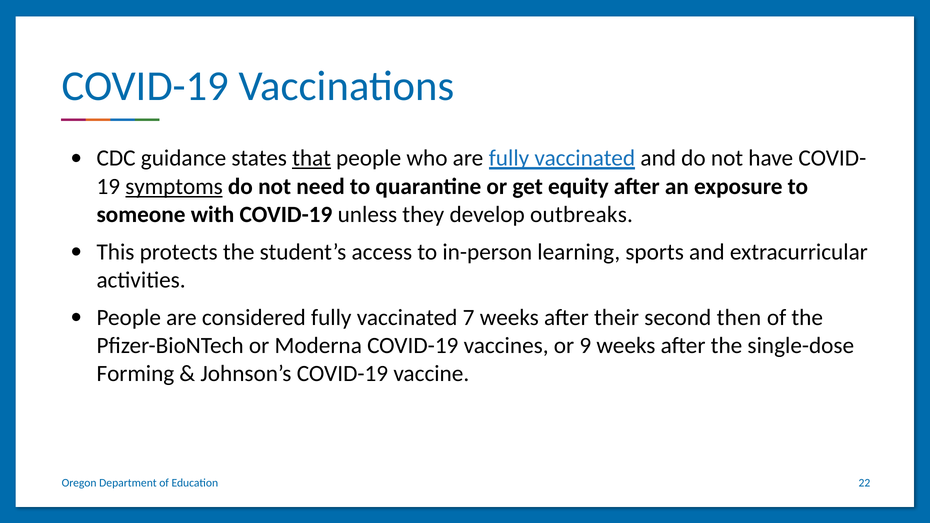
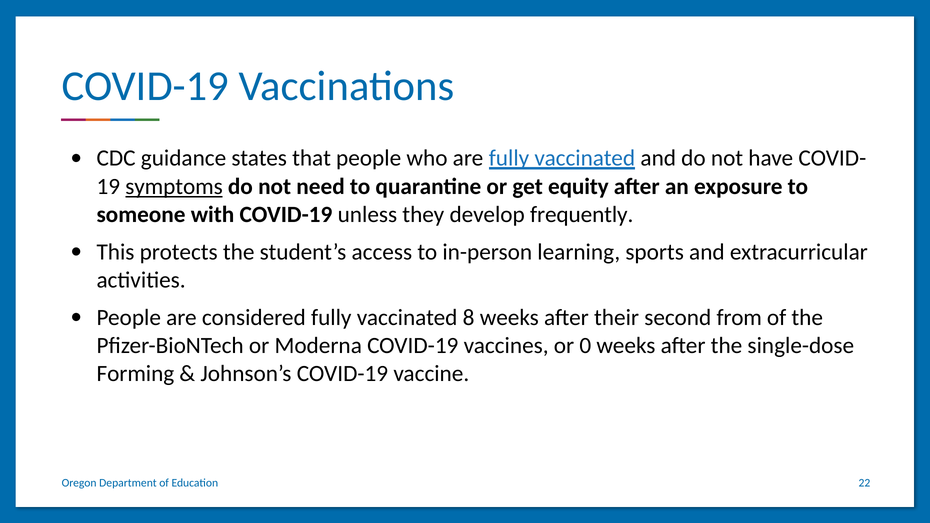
that underline: present -> none (312, 158)
outbreaks: outbreaks -> frequently (582, 215)
7: 7 -> 8 (469, 318)
then: then -> from (739, 318)
9: 9 -> 0 (585, 346)
